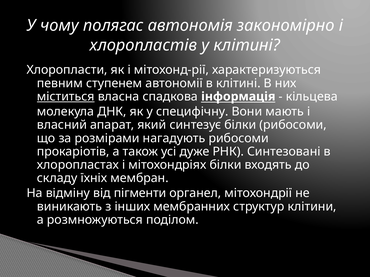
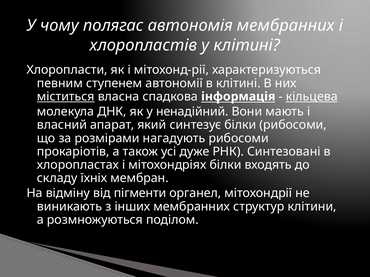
автономія закономірно: закономірно -> мембранних (286, 26)
кільцева underline: none -> present (312, 97)
специфічну: специфічну -> ненадійний (192, 112)
